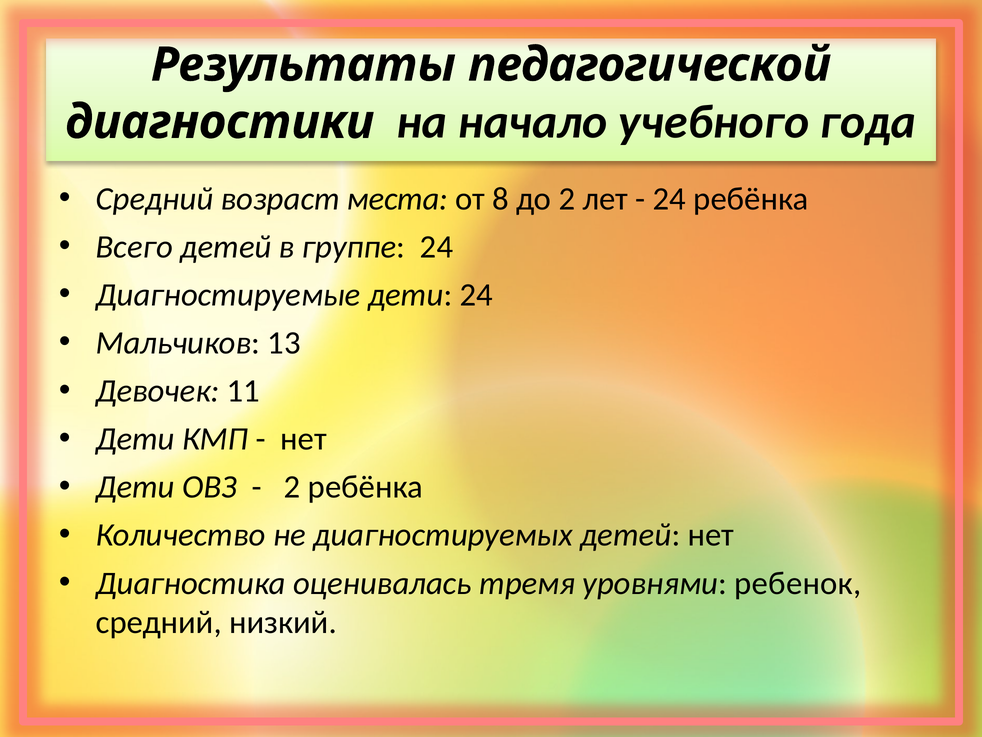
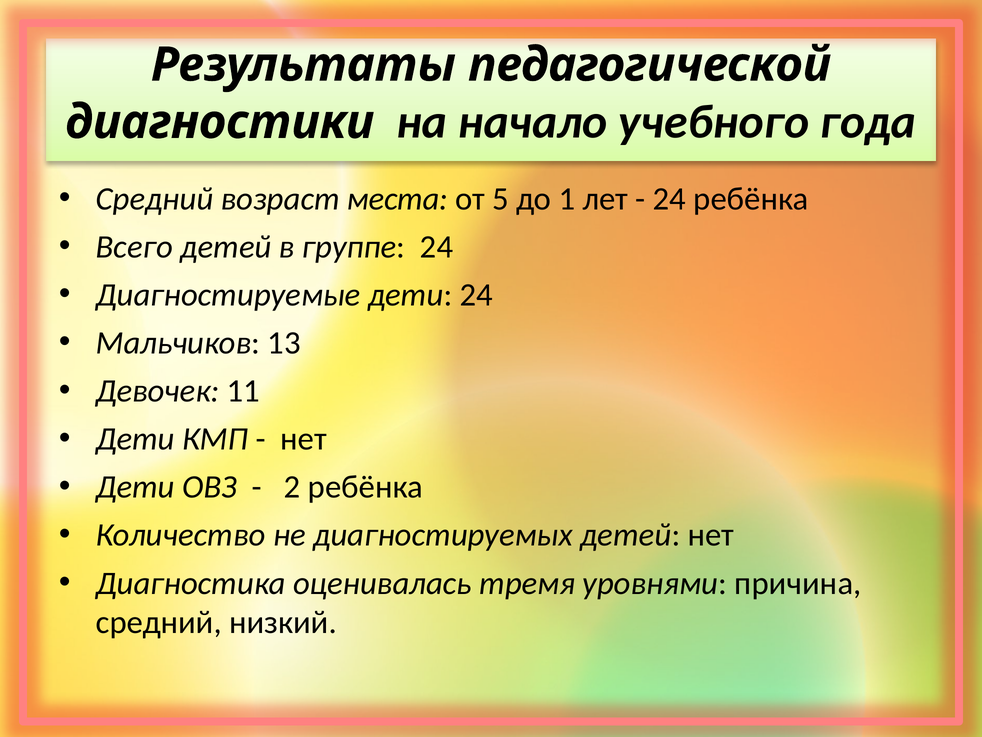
8: 8 -> 5 (500, 199)
до 2: 2 -> 1 (567, 199)
ребенок: ребенок -> причина (798, 583)
